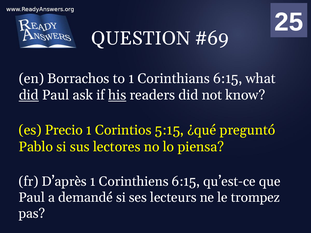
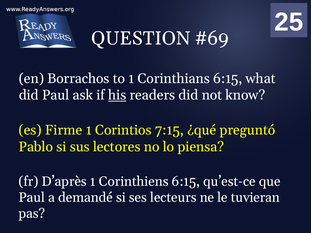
did underline: present -> none (29, 95)
Precio: Precio -> Firme (64, 130)
5:15: 5:15 -> 7:15 (169, 130)
trompez: trompez -> tuvieran (255, 198)
